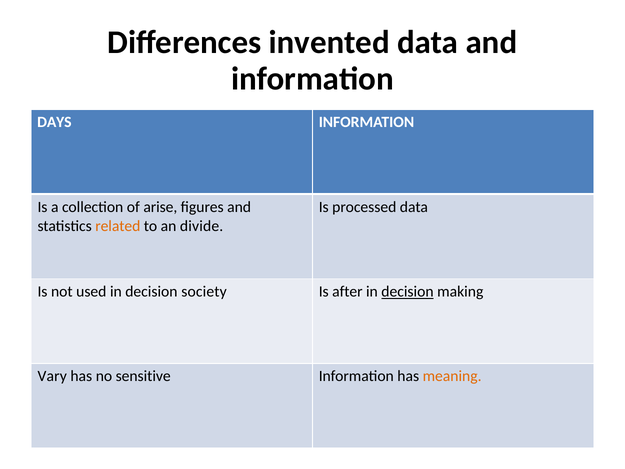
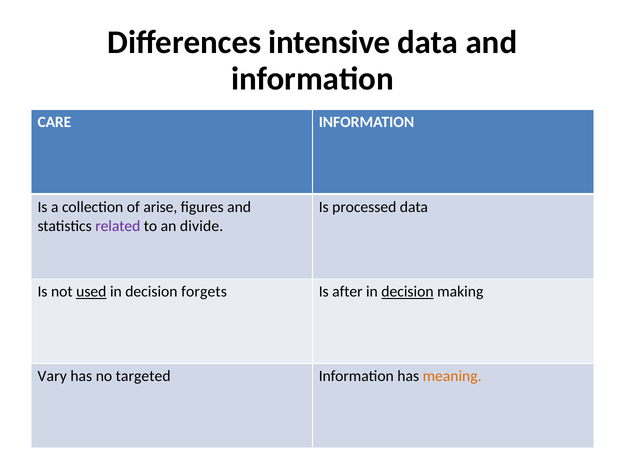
invented: invented -> intensive (329, 42)
DAYS: DAYS -> CARE (54, 122)
related colour: orange -> purple (118, 226)
used underline: none -> present (91, 291)
society: society -> forgets (204, 291)
sensitive: sensitive -> targeted (143, 376)
